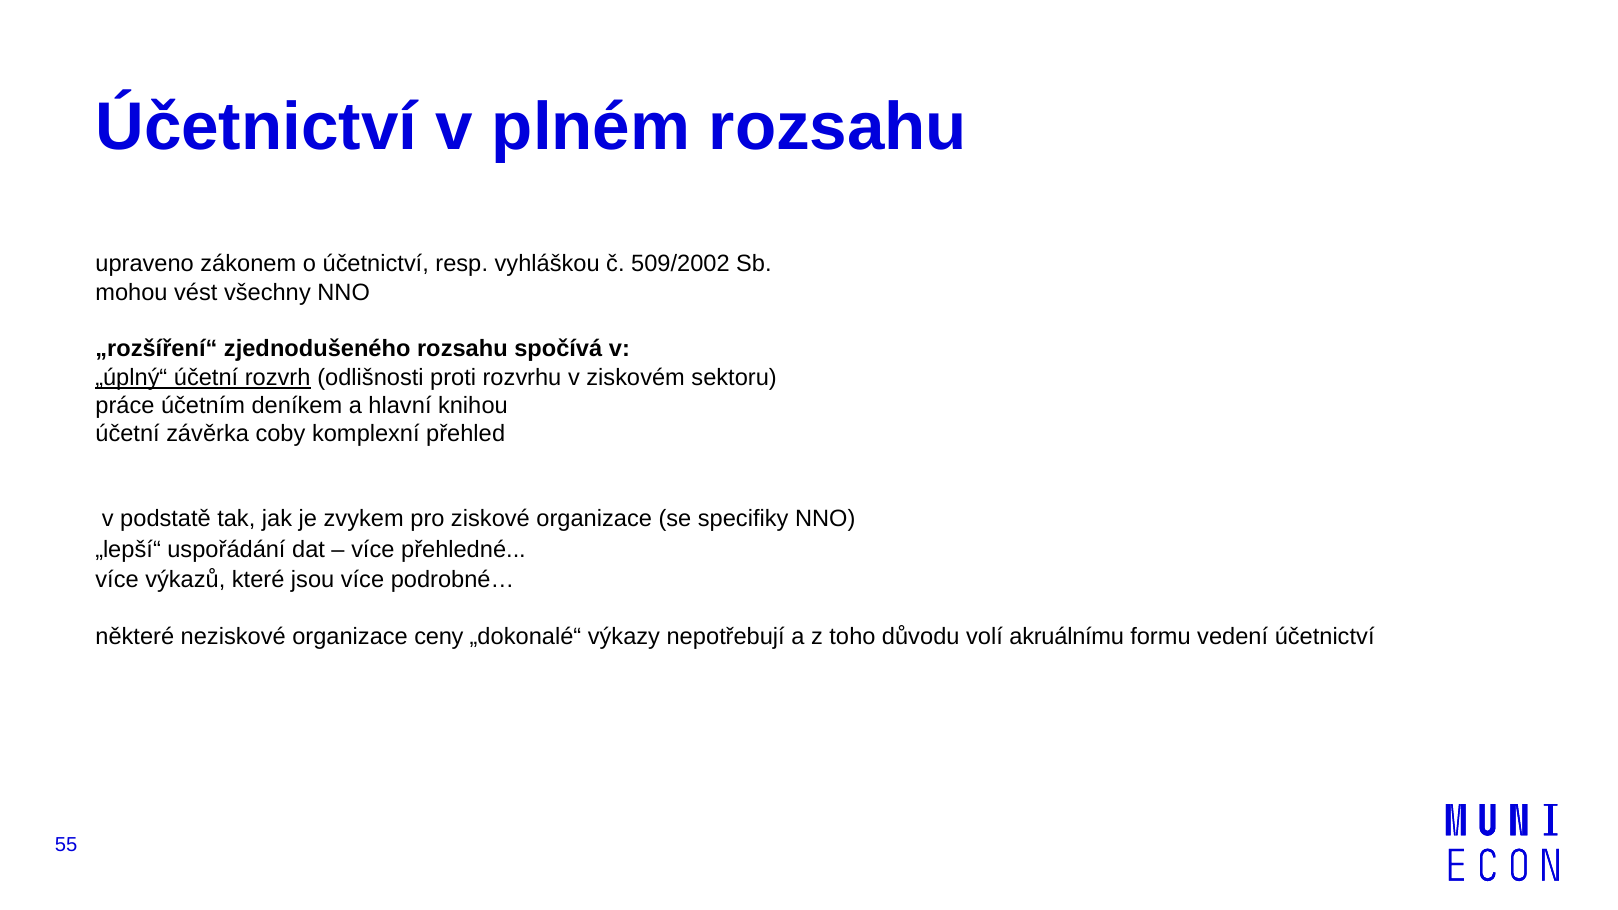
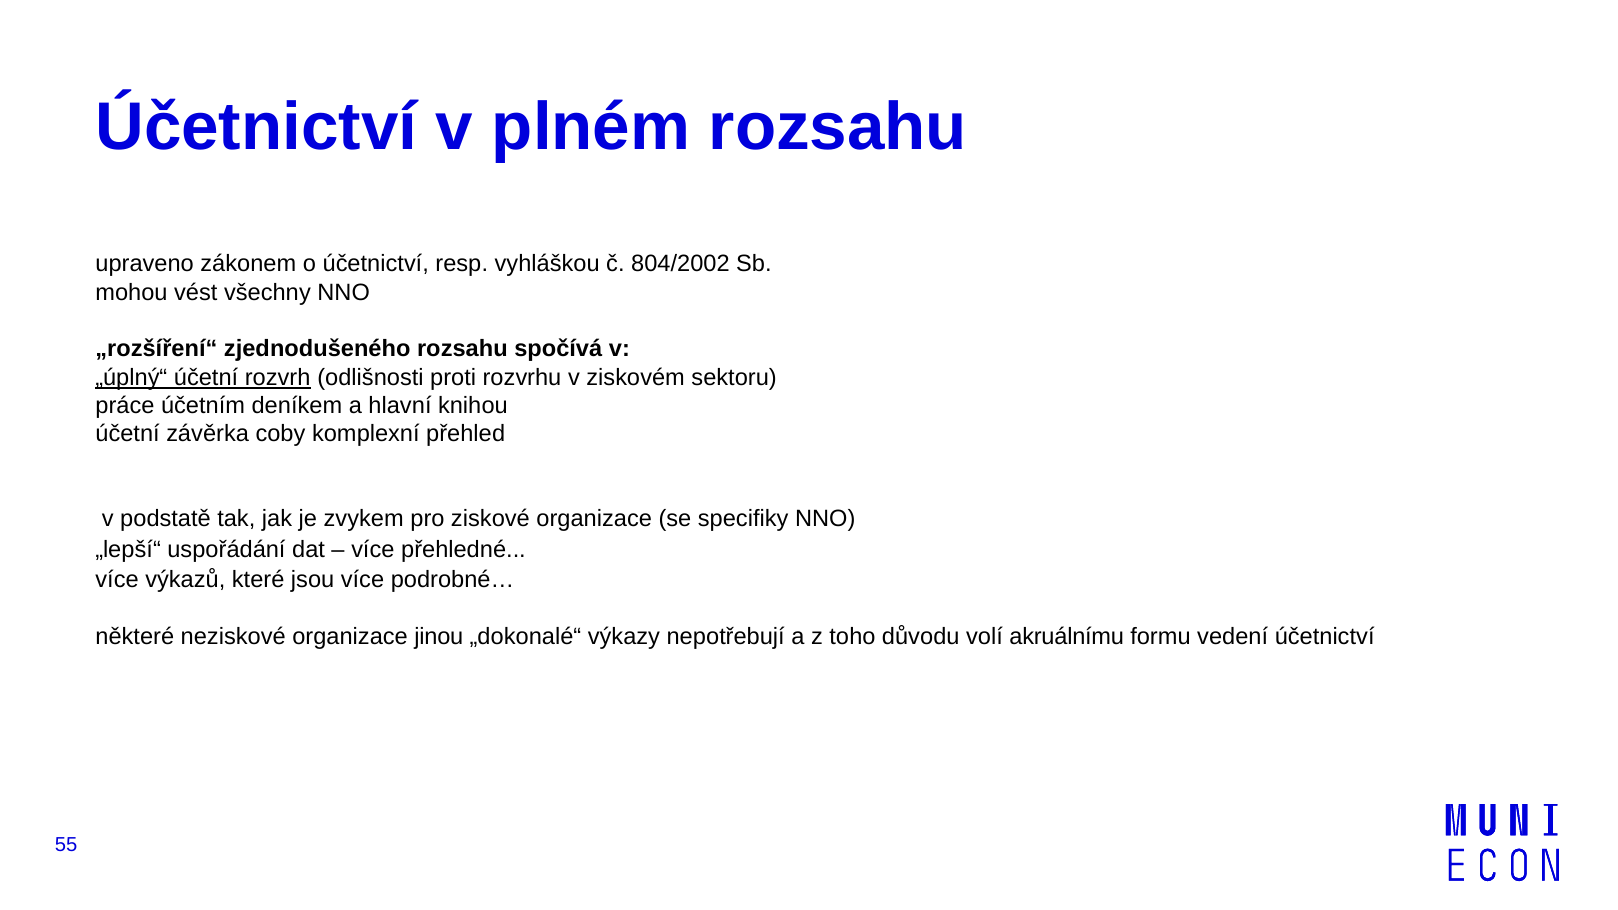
509/2002: 509/2002 -> 804/2002 (680, 264)
ceny: ceny -> jinou (439, 637)
